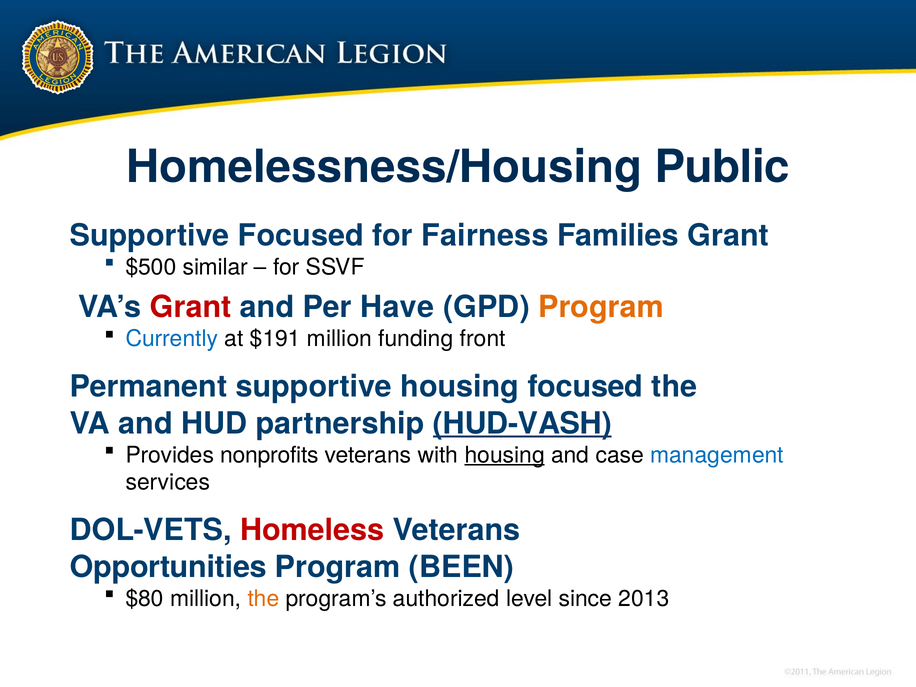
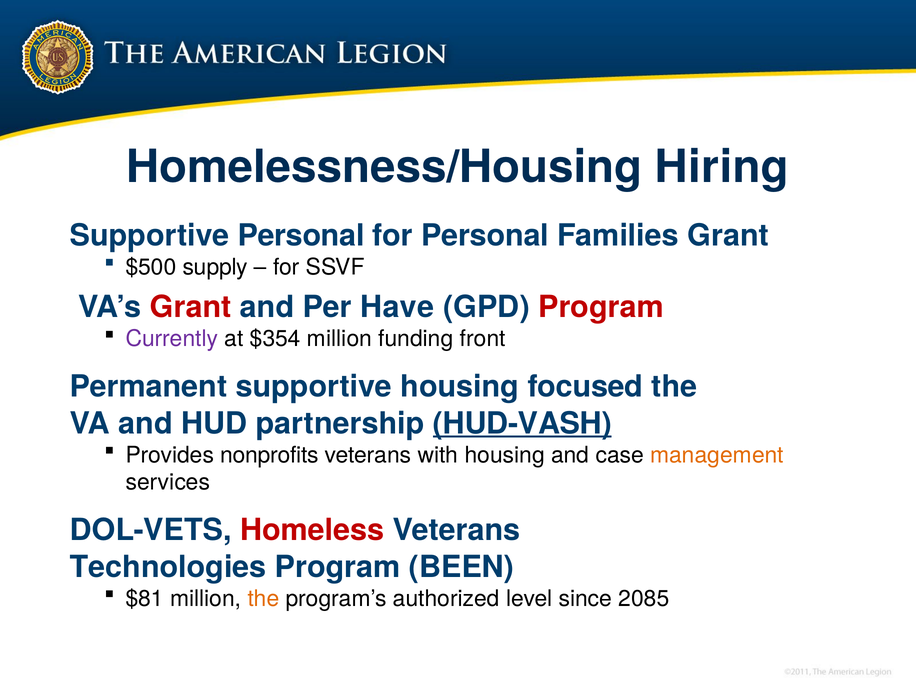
Public: Public -> Hiring (722, 167)
Supportive Focused: Focused -> Personal (301, 236)
for Fairness: Fairness -> Personal (485, 236)
similar: similar -> supply (215, 267)
Program colour: orange -> red (601, 307)
Currently colour: blue -> purple (172, 339)
$191: $191 -> $354 (275, 339)
housing underline: present -> none (505, 455)
management colour: blue -> orange (717, 455)
Opportunities: Opportunities -> Technologies (168, 567)
$80: $80 -> $81 (145, 598)
2013: 2013 -> 2085 (644, 598)
